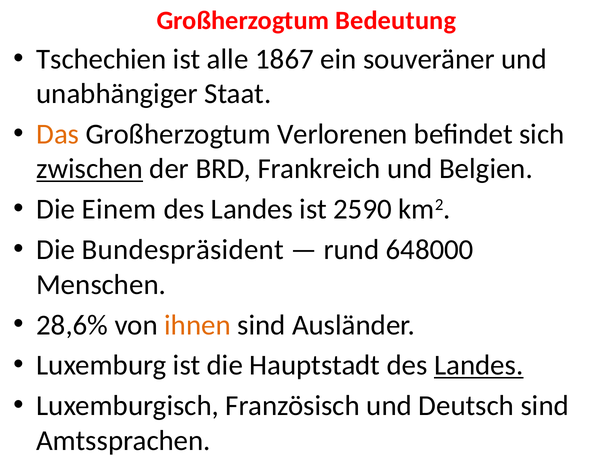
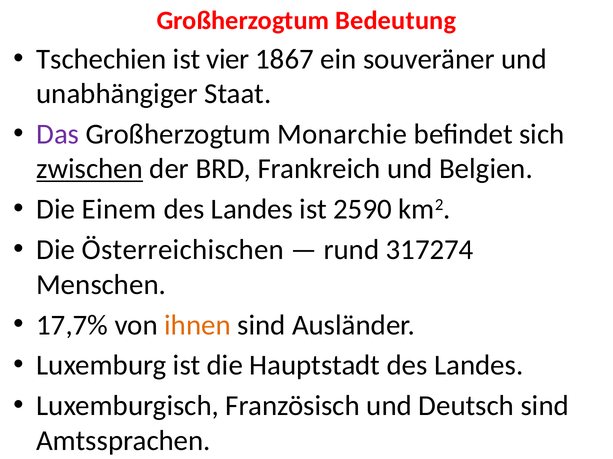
alle: alle -> vier (228, 59)
Das colour: orange -> purple (58, 134)
Verlorenen: Verlorenen -> Monarchie (342, 134)
Bundespräsident: Bundespräsident -> Österreichischen (183, 250)
648000: 648000 -> 317274 (430, 250)
28,6%: 28,6% -> 17,7% (72, 326)
Landes underline: present -> none (479, 366)
